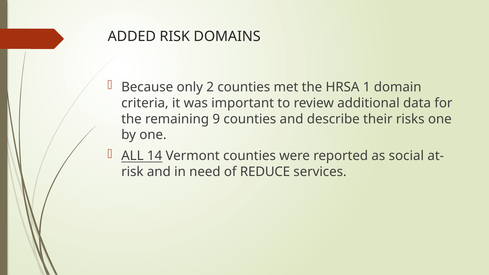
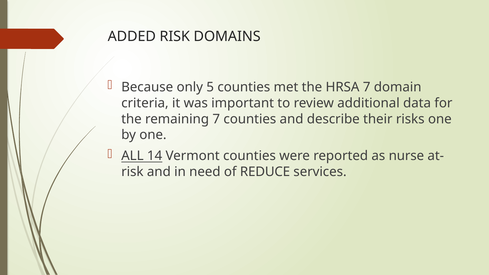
2: 2 -> 5 (210, 87)
HRSA 1: 1 -> 7 (367, 87)
remaining 9: 9 -> 7 (216, 119)
social: social -> nurse (406, 156)
